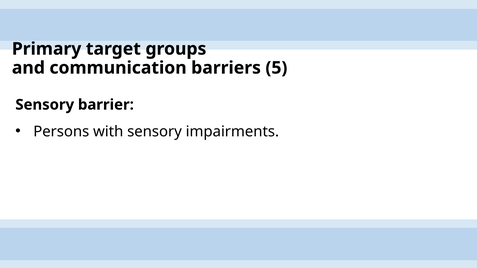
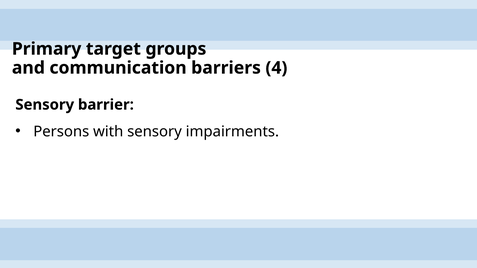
5: 5 -> 4 (276, 68)
